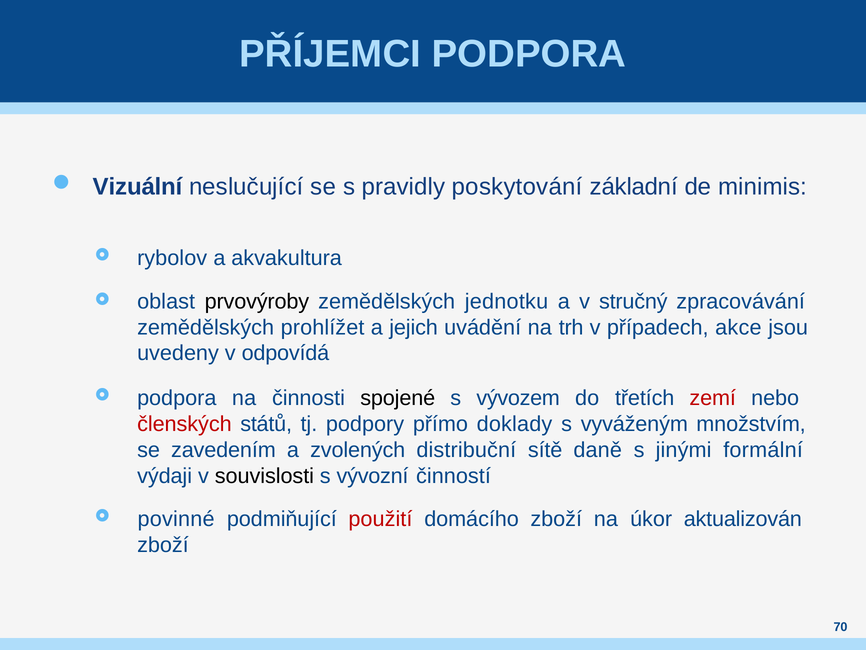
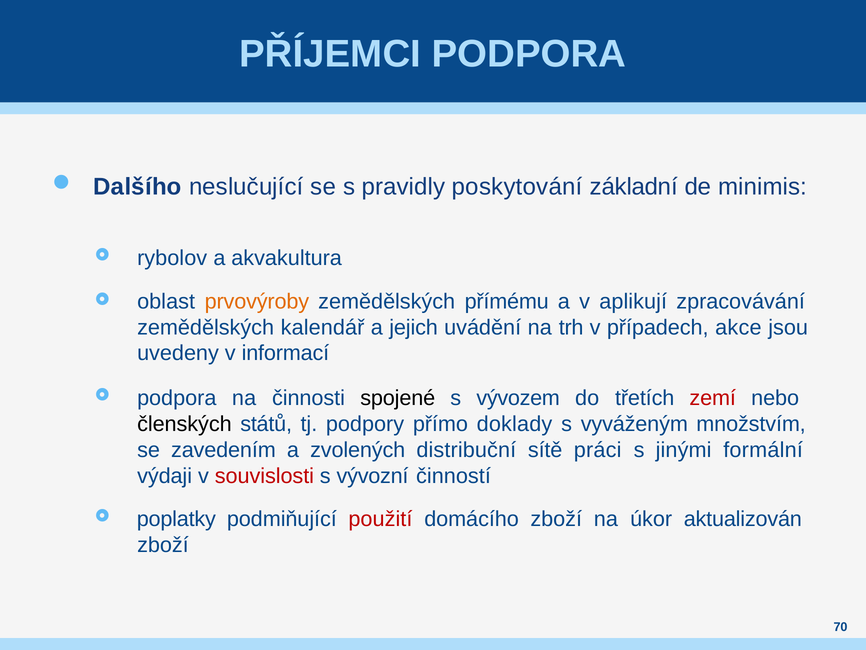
Vizuální: Vizuální -> Dalšího (137, 187)
prvovýroby colour: black -> orange (257, 301)
jednotku: jednotku -> přímému (507, 301)
stručný: stručný -> aplikují (633, 301)
prohlížet: prohlížet -> kalendář (323, 327)
odpovídá: odpovídá -> informací (285, 353)
členských colour: red -> black (184, 424)
daně: daně -> práci (598, 450)
souvislosti colour: black -> red (264, 476)
povinné: povinné -> poplatky (176, 519)
